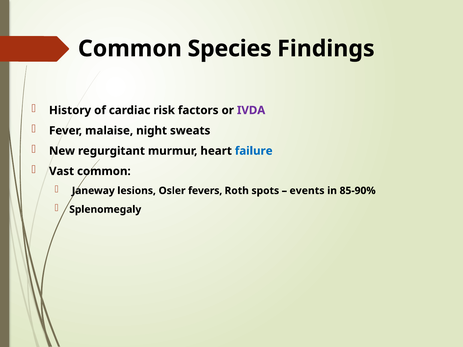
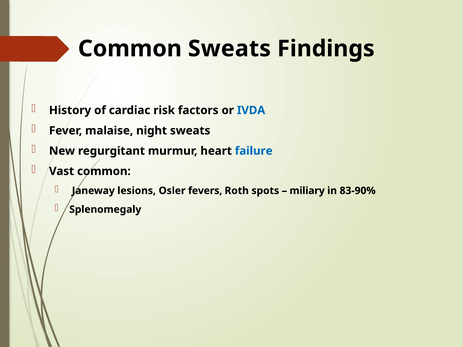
Common Species: Species -> Sweats (229, 49)
IVDA colour: purple -> blue (251, 110)
events: events -> miliary (307, 191)
85-90%: 85-90% -> 83-90% (358, 191)
